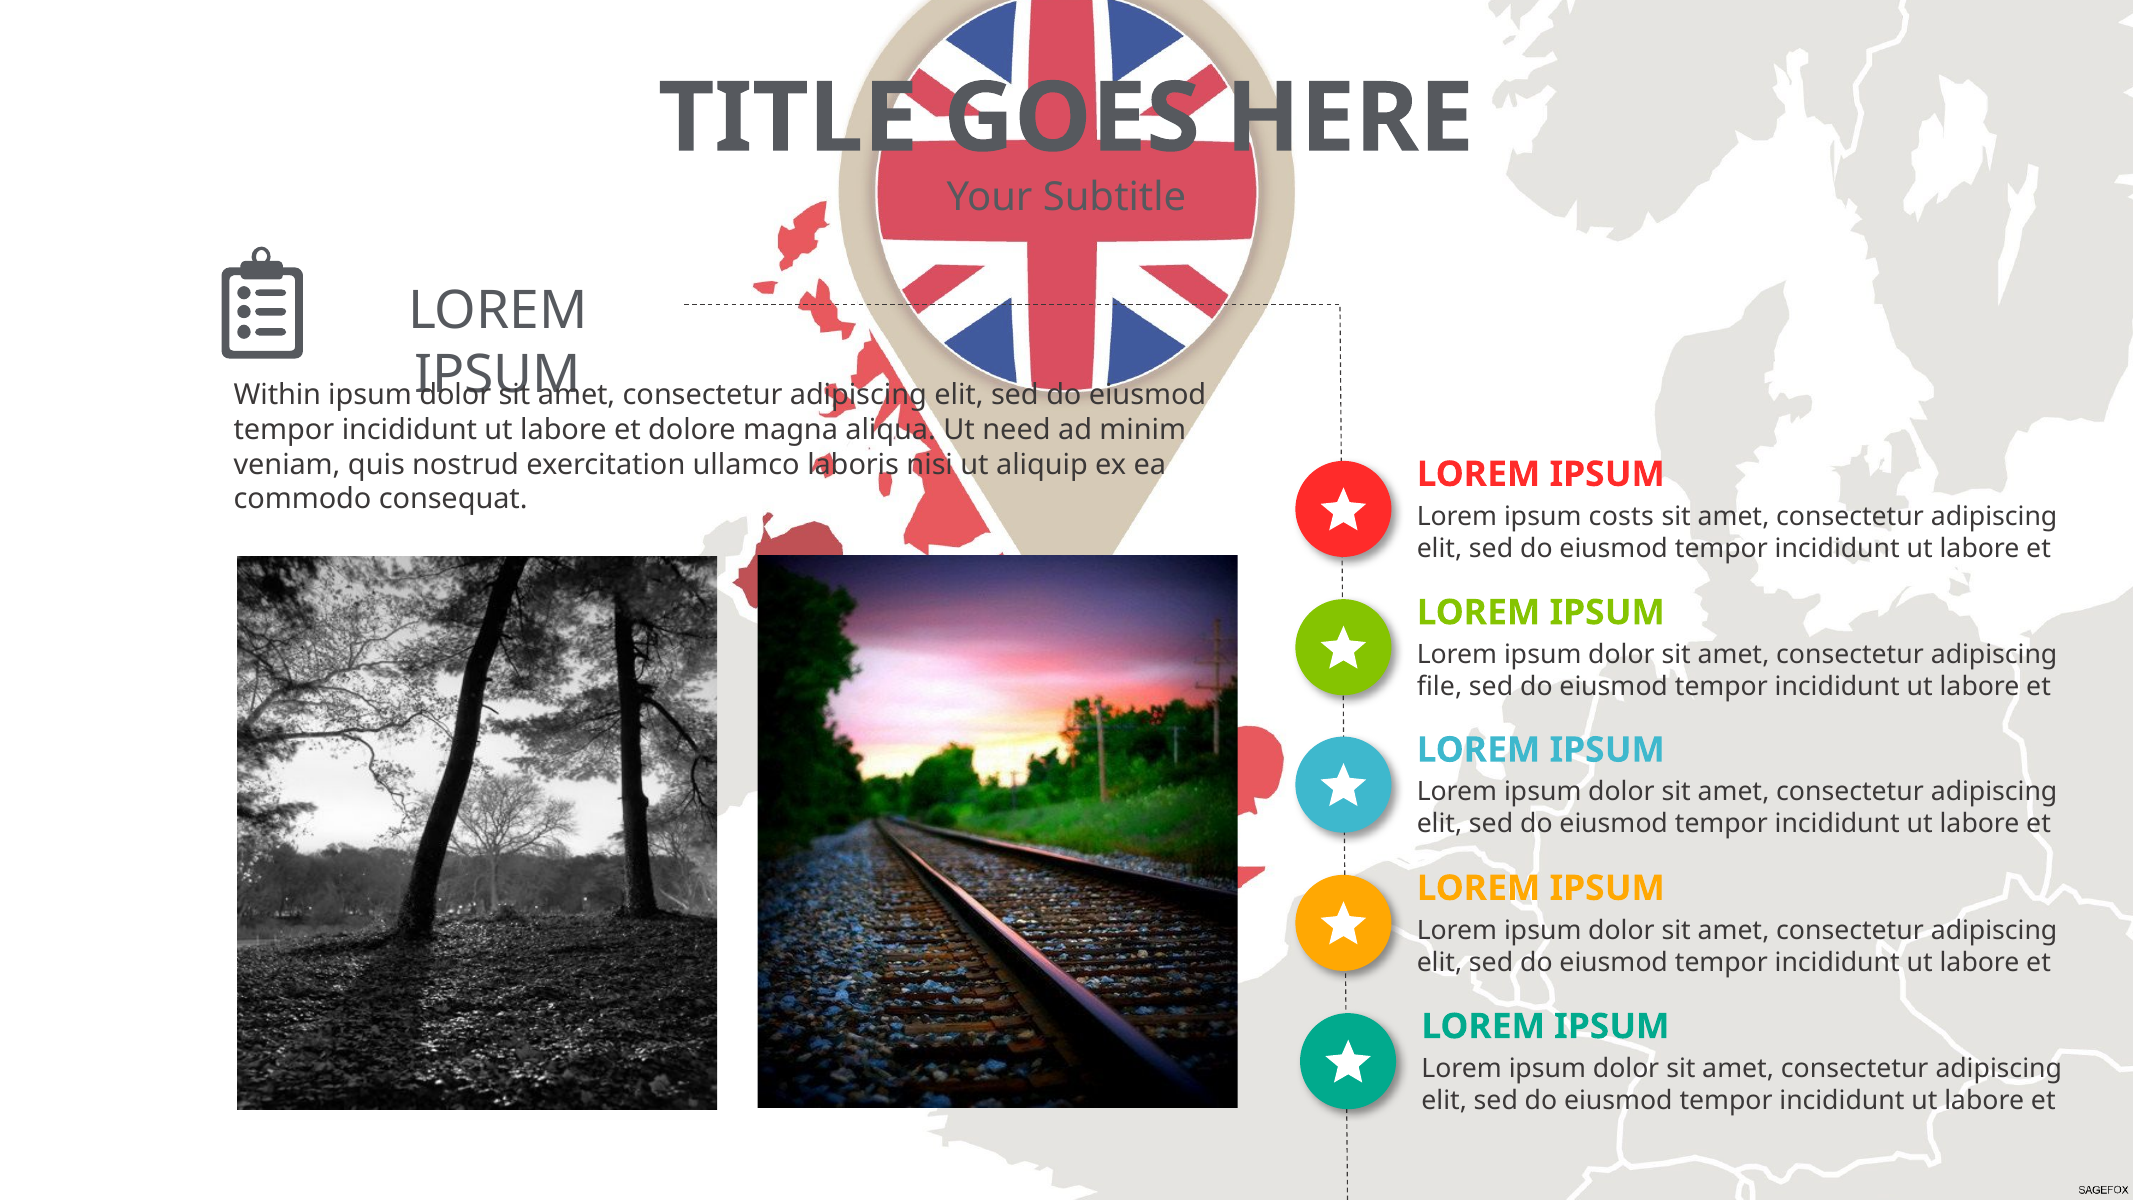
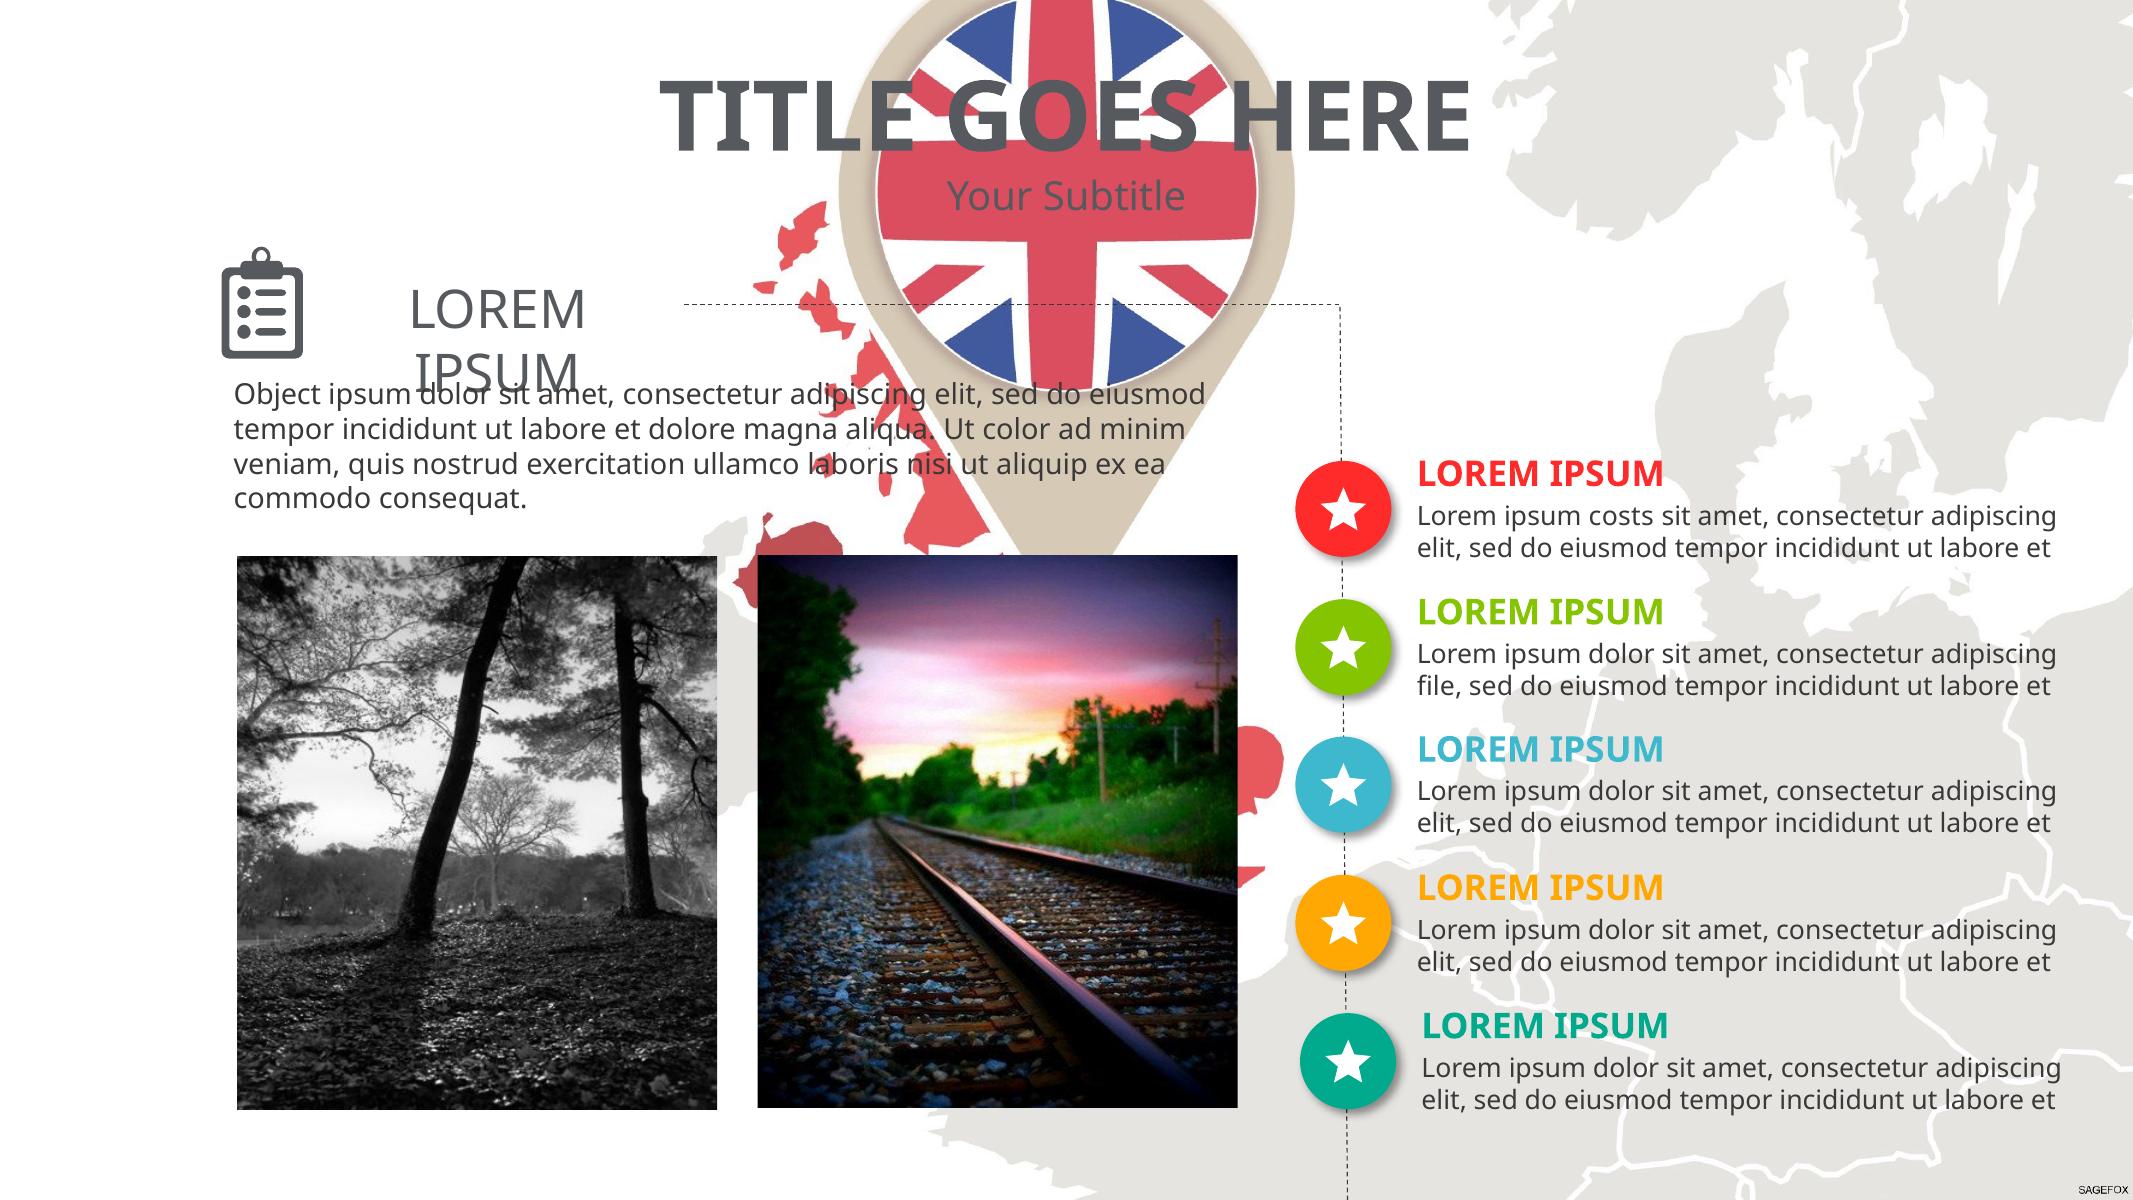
Within: Within -> Object (277, 395)
need: need -> color (1016, 430)
